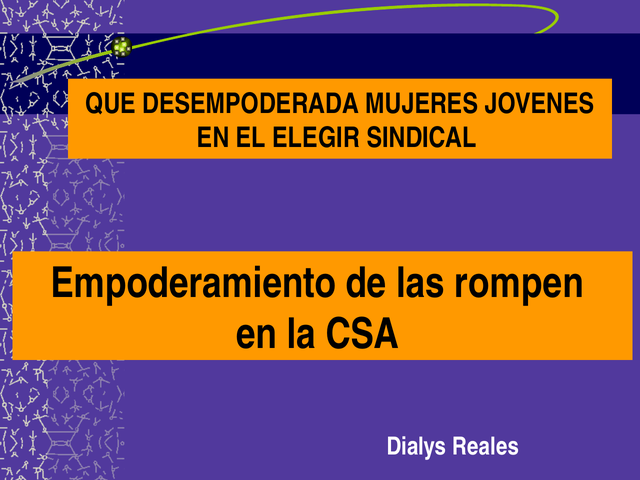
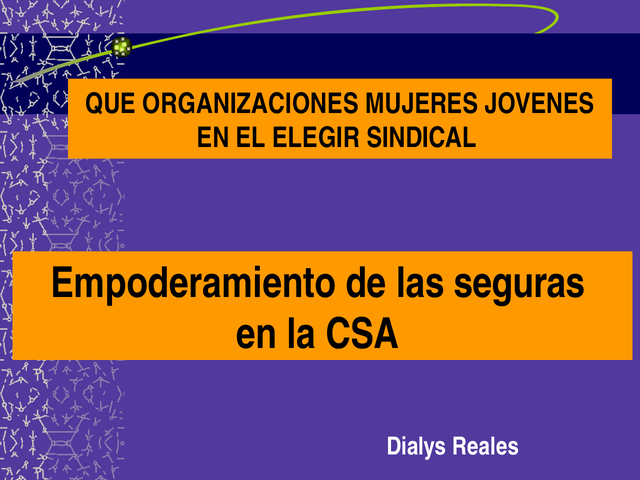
DESEMPODERADA: DESEMPODERADA -> ORGANIZACIONES (251, 104)
rompen: rompen -> seguras (519, 283)
